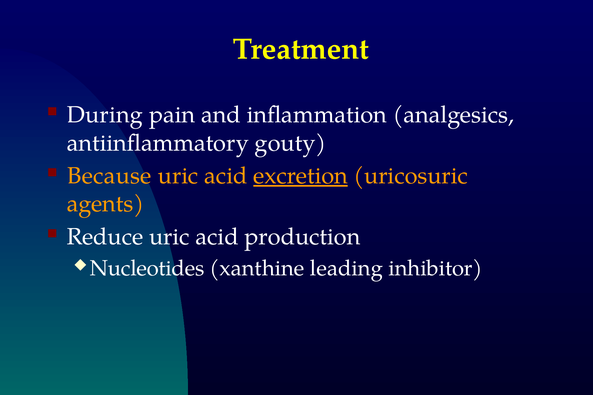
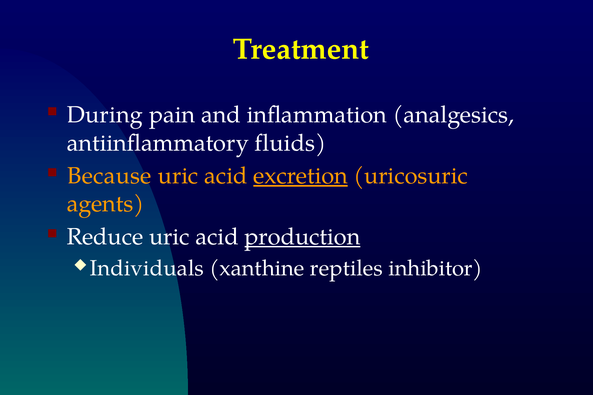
gouty: gouty -> fluids (290, 143)
production underline: none -> present (302, 237)
Nucleotides: Nucleotides -> Individuals (147, 268)
leading: leading -> reptiles (346, 268)
